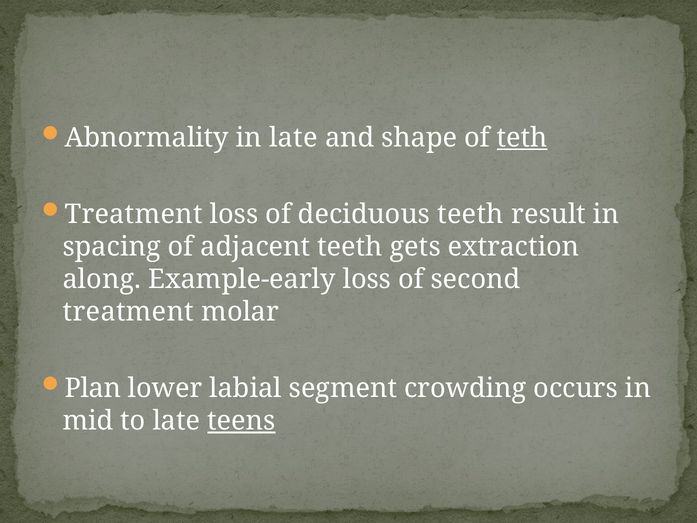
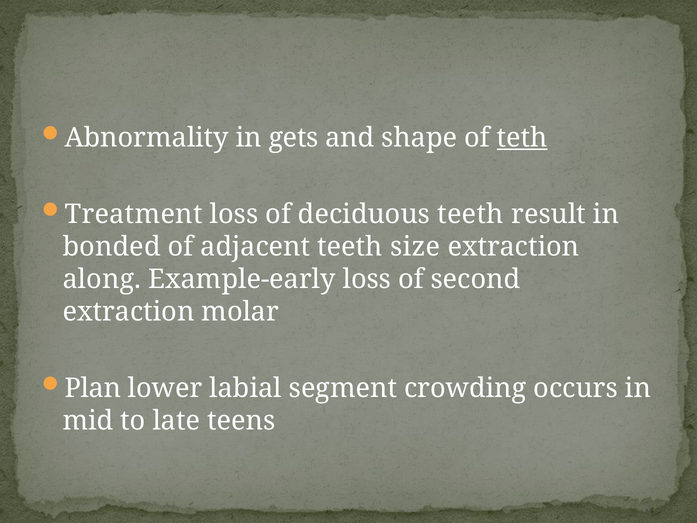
in late: late -> gets (294, 138)
spacing: spacing -> bonded (112, 247)
gets: gets -> size (415, 247)
treatment: treatment -> extraction (129, 312)
teens underline: present -> none (241, 421)
